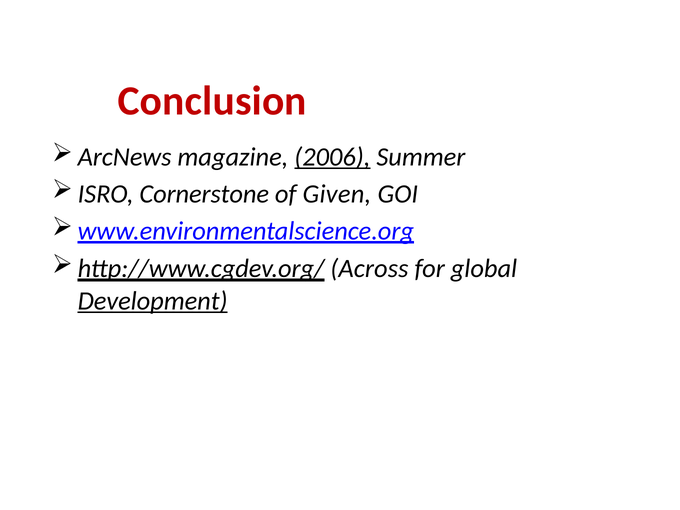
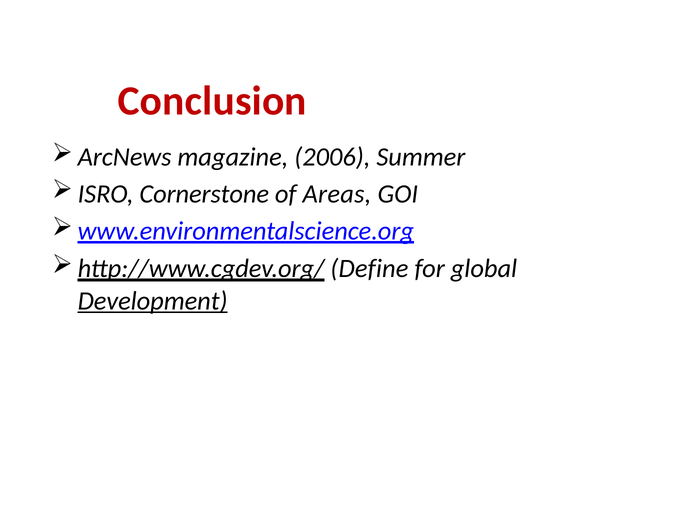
2006 underline: present -> none (332, 157)
Given: Given -> Areas (337, 194)
Across: Across -> Define (369, 269)
